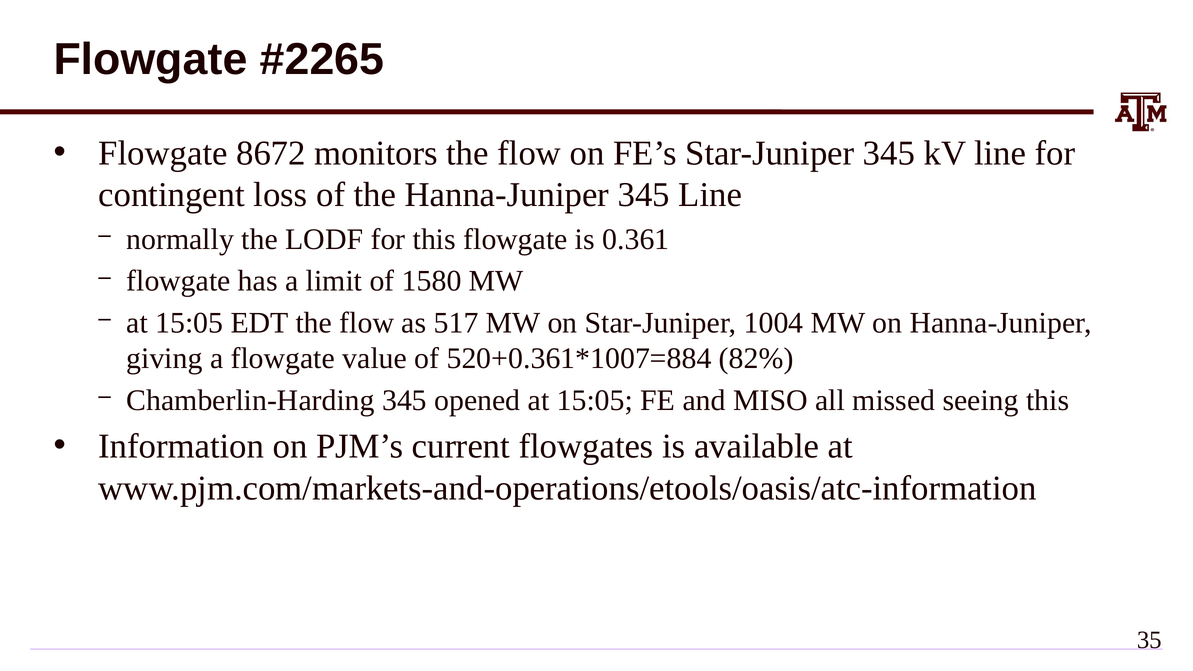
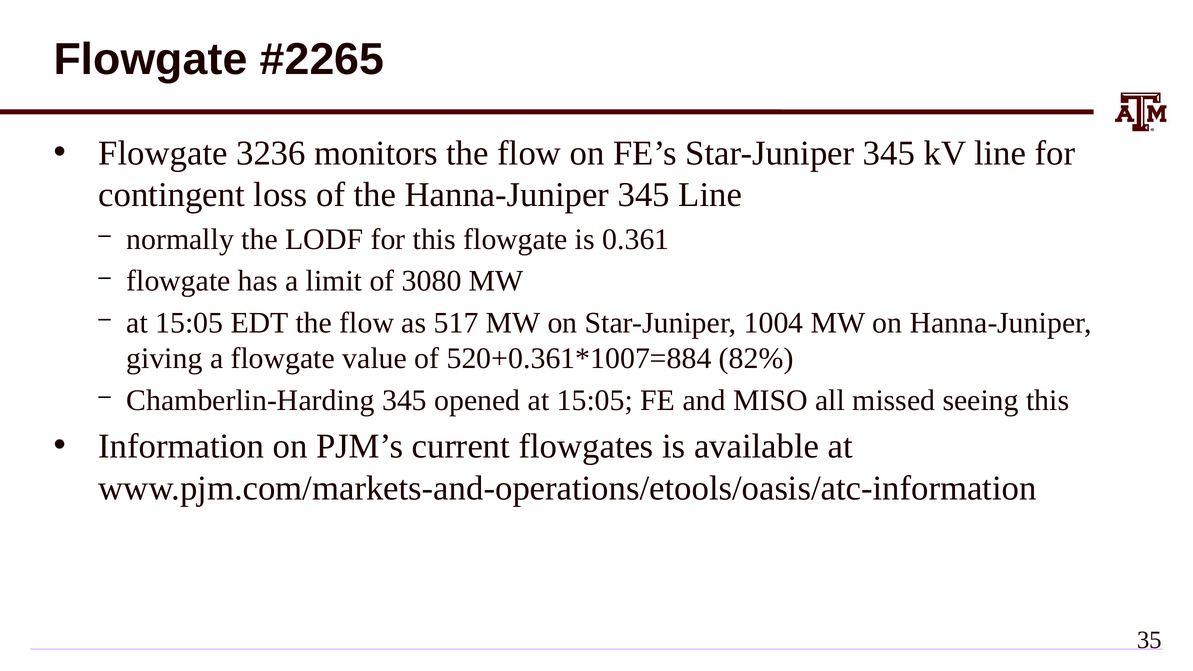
8672: 8672 -> 3236 (271, 153)
1580: 1580 -> 3080 (432, 281)
